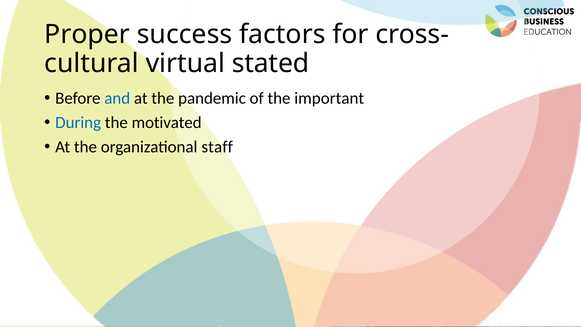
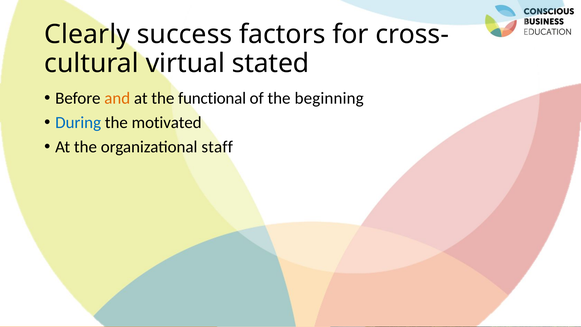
Proper: Proper -> Clearly (87, 34)
and colour: blue -> orange (117, 98)
pandemic: pandemic -> functional (212, 98)
important: important -> beginning (329, 98)
